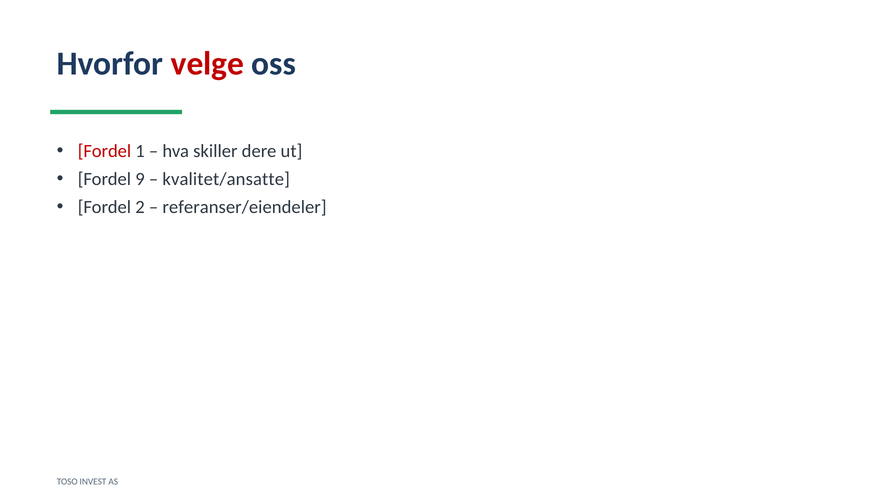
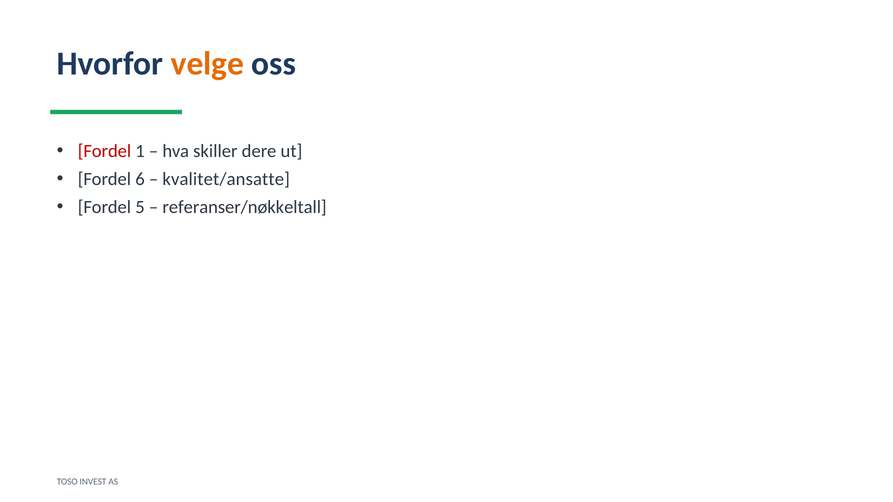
velge colour: red -> orange (207, 64)
9: 9 -> 6 (140, 179)
2: 2 -> 5 (140, 207)
referanser/eiendeler: referanser/eiendeler -> referanser/nøkkeltall (245, 207)
